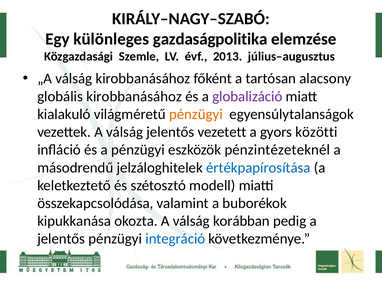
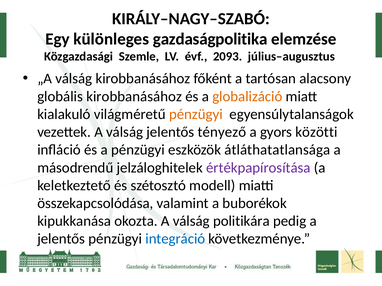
2013: 2013 -> 2093 (228, 57)
globalizáció colour: purple -> orange (247, 97)
vezetett: vezetett -> tényező (222, 132)
pénzintézeteknél: pénzintézeteknél -> átláthatatlansága (277, 150)
értékpapírosítása colour: blue -> purple (258, 168)
korábban: korábban -> politikára (241, 221)
